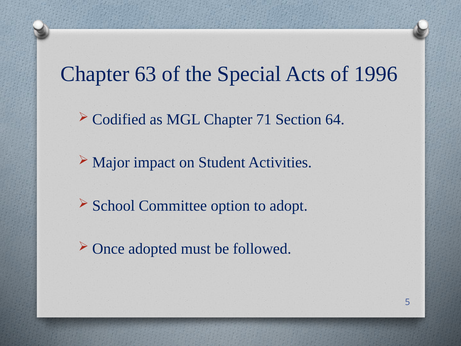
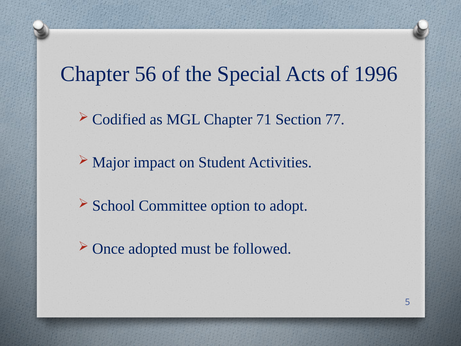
63: 63 -> 56 (146, 74)
64: 64 -> 77 (335, 119)
